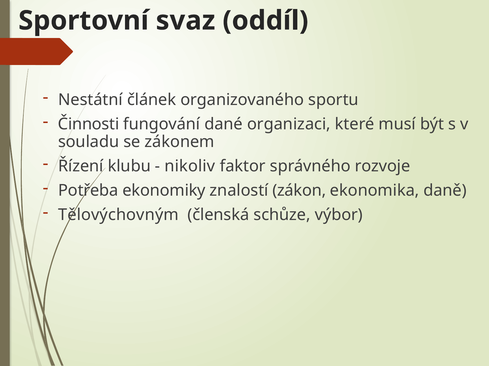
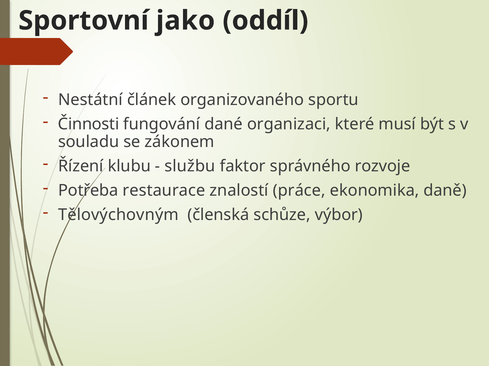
svaz: svaz -> jako (186, 21)
nikoliv: nikoliv -> službu (190, 167)
ekonomiky: ekonomiky -> restaurace (164, 191)
zákon: zákon -> práce (299, 191)
